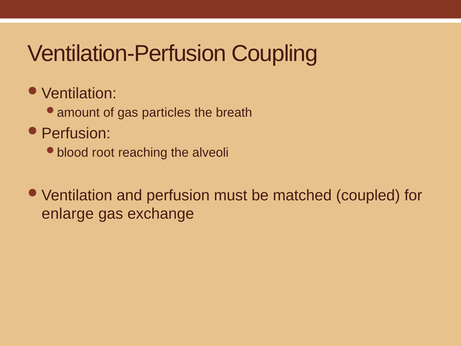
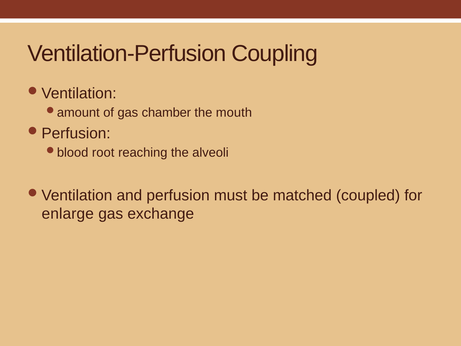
particles: particles -> chamber (166, 112)
breath: breath -> mouth (234, 112)
